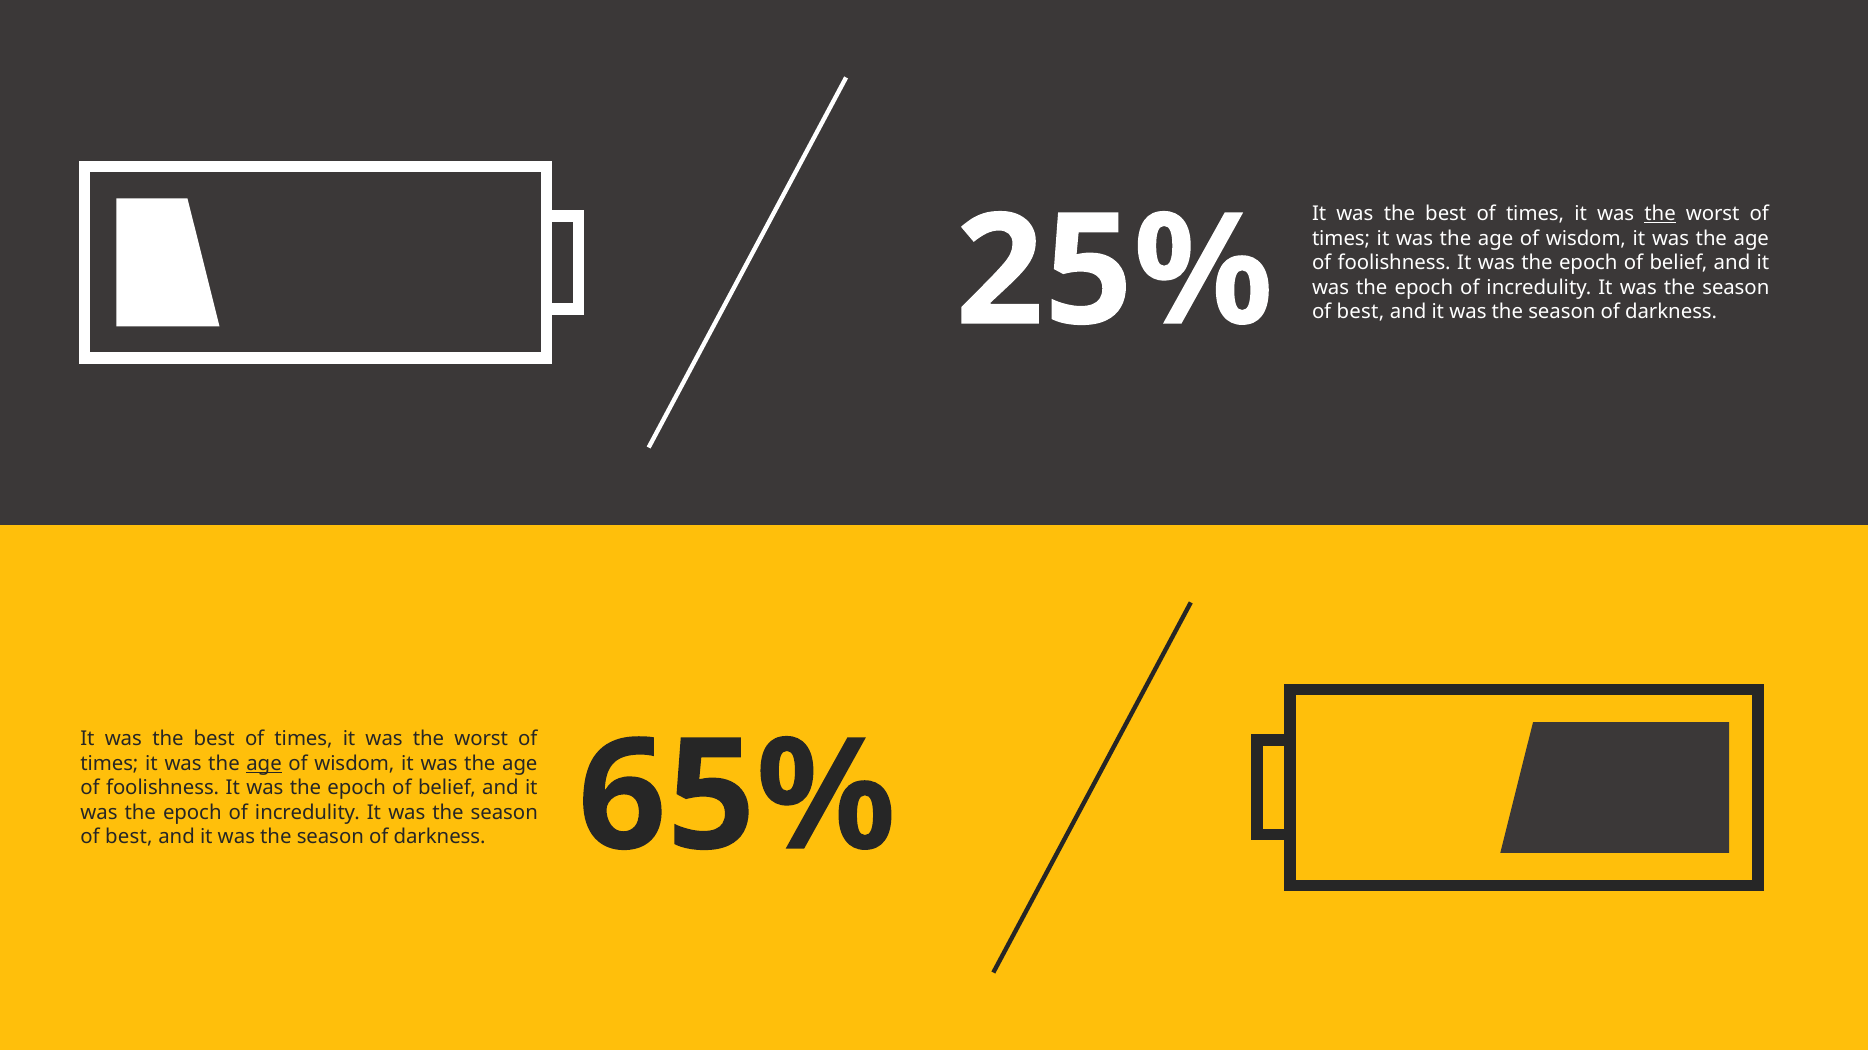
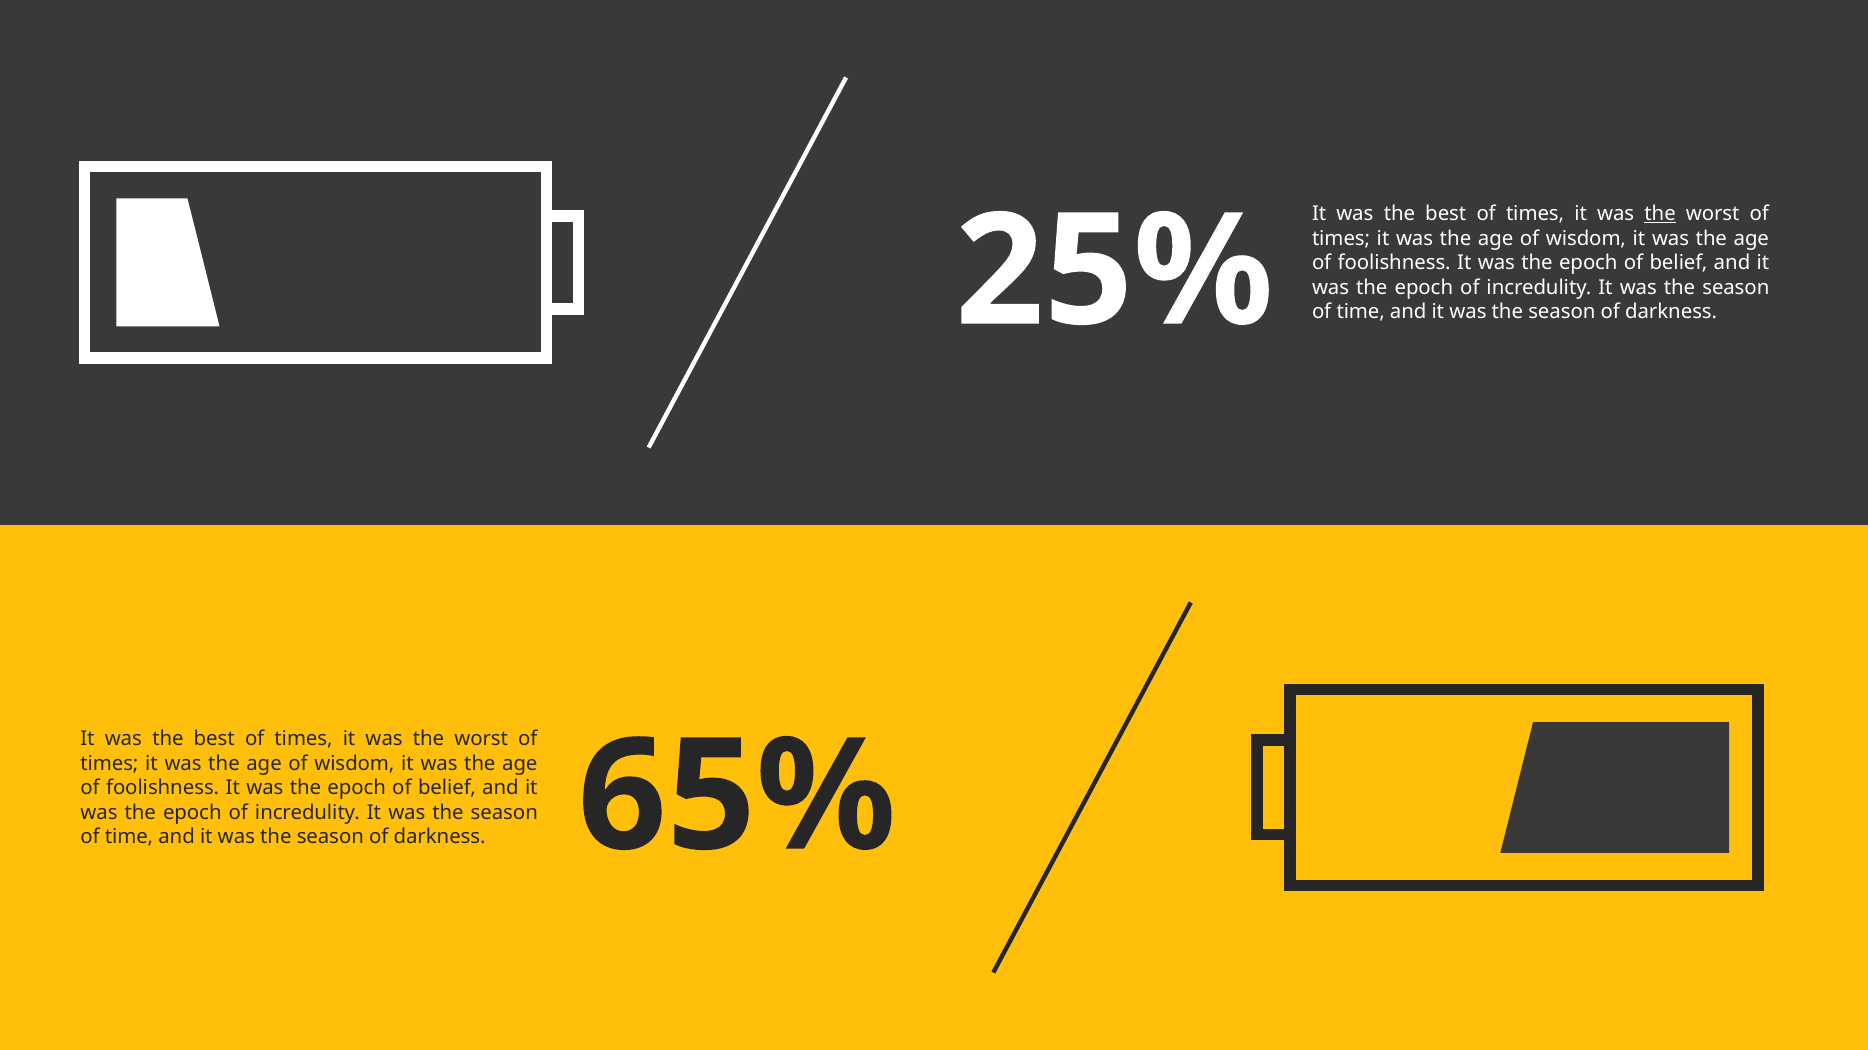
best: best -> time (1361, 312)
age underline: present -> none (264, 764)
best: best -> time (129, 838)
